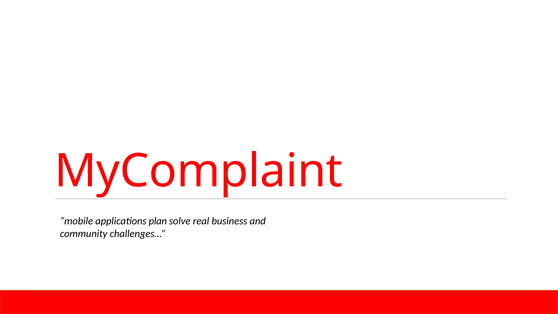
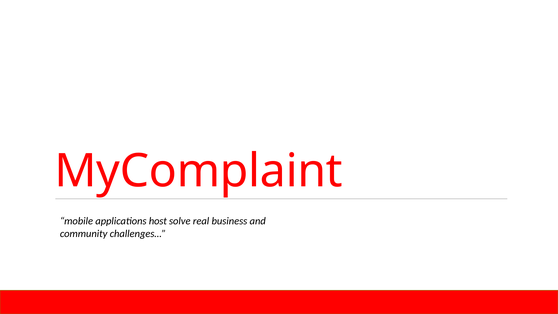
plan: plan -> host (158, 221)
